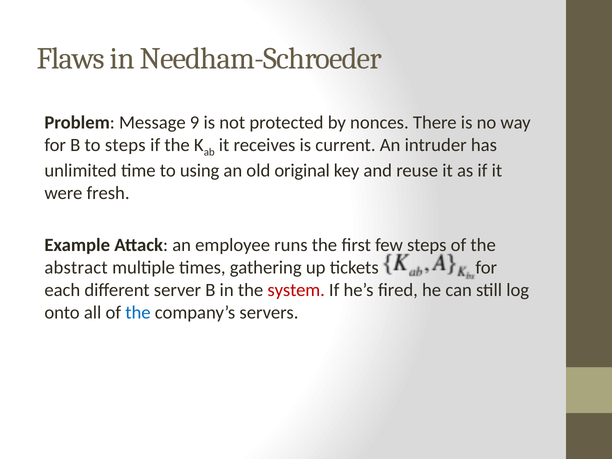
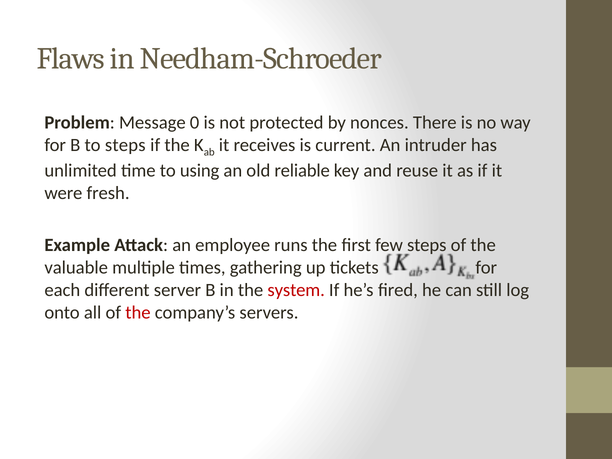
9: 9 -> 0 (195, 123)
original: original -> reliable (302, 171)
abstract: abstract -> valuable (76, 268)
the colour: blue -> red (138, 312)
